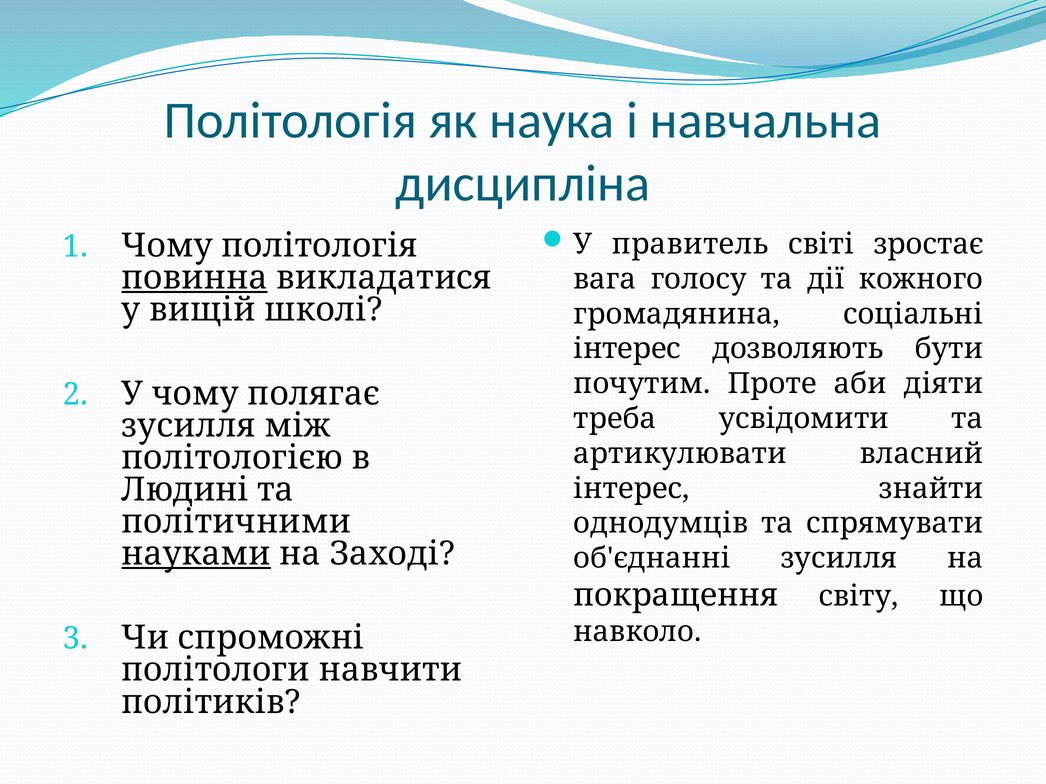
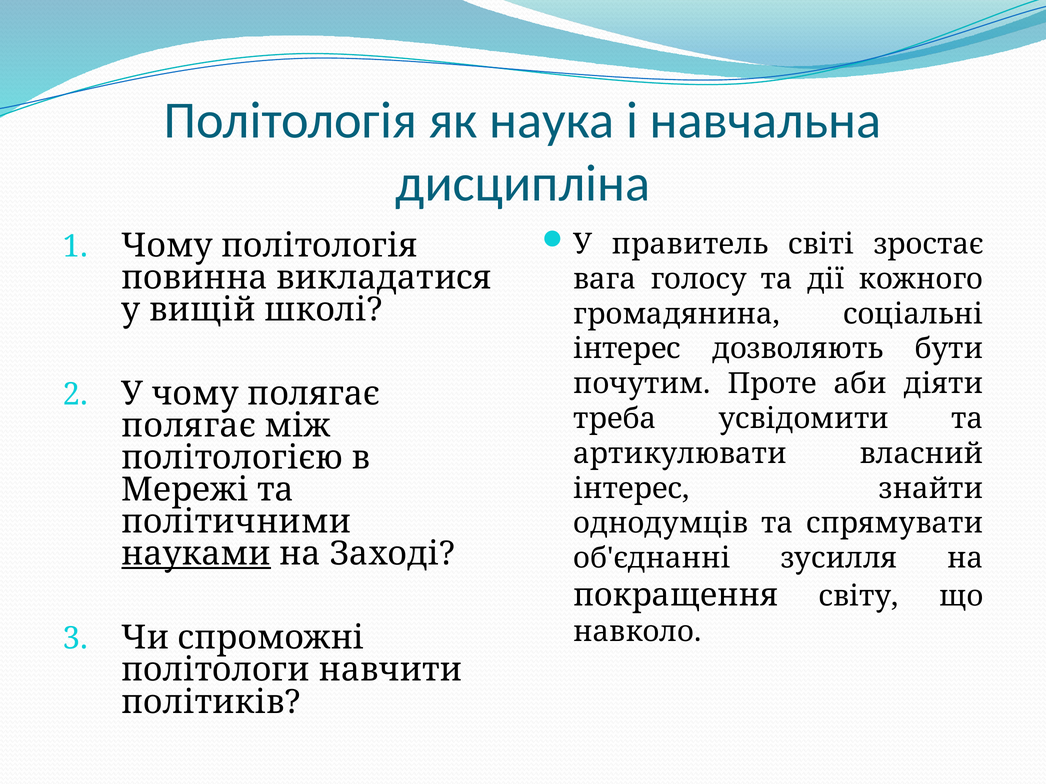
повинна underline: present -> none (195, 278)
зусилля: зусилля -> полягає (189, 426)
Людині: Людині -> Мережі (185, 490)
